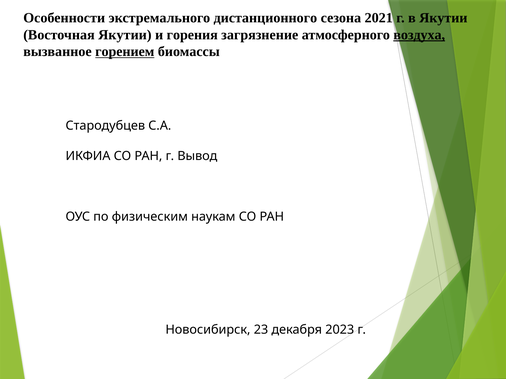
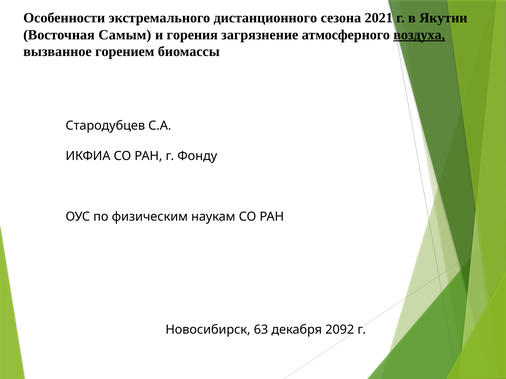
Восточная Якутии: Якутии -> Самым (125, 35)
горением underline: present -> none (125, 52)
Вывод: Вывод -> Фонду (197, 156)
23: 23 -> 63 (261, 330)
2023: 2023 -> 2092 (340, 330)
